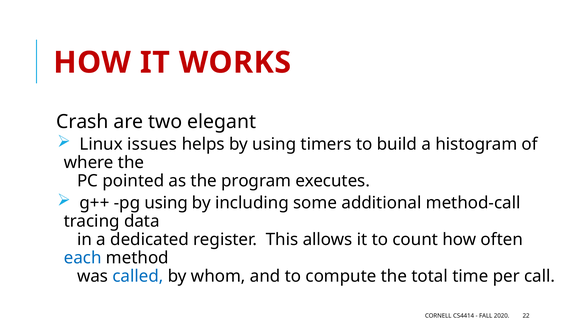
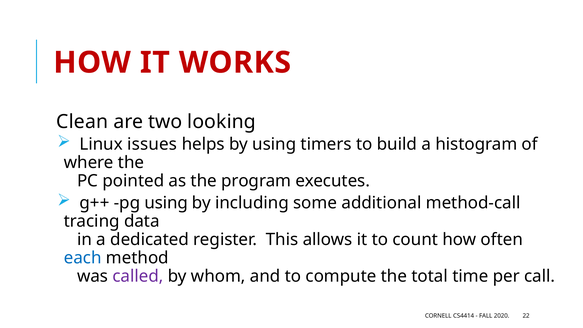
Crash: Crash -> Clean (82, 122)
elegant: elegant -> looking (222, 122)
called colour: blue -> purple (138, 276)
